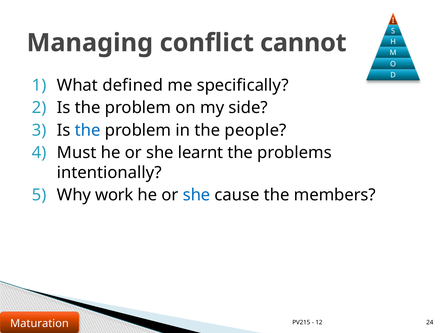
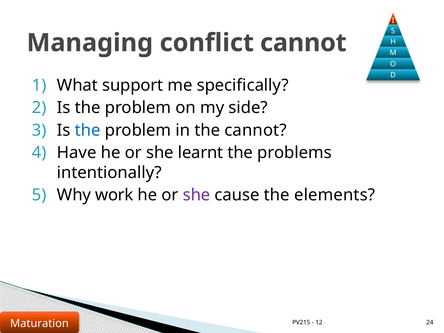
defined: defined -> support (133, 85)
the people: people -> cannot (256, 130)
Must: Must -> Have (77, 153)
she colour: blue -> purple (197, 195)
members: members -> elements (335, 195)
